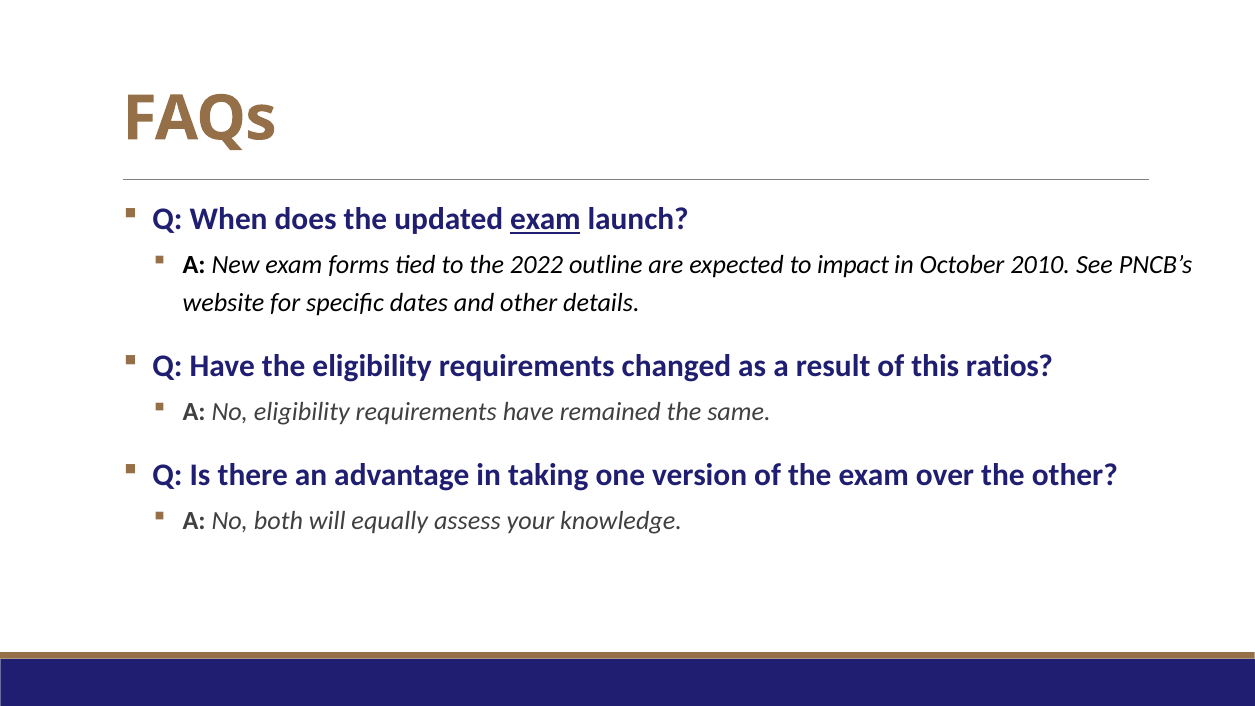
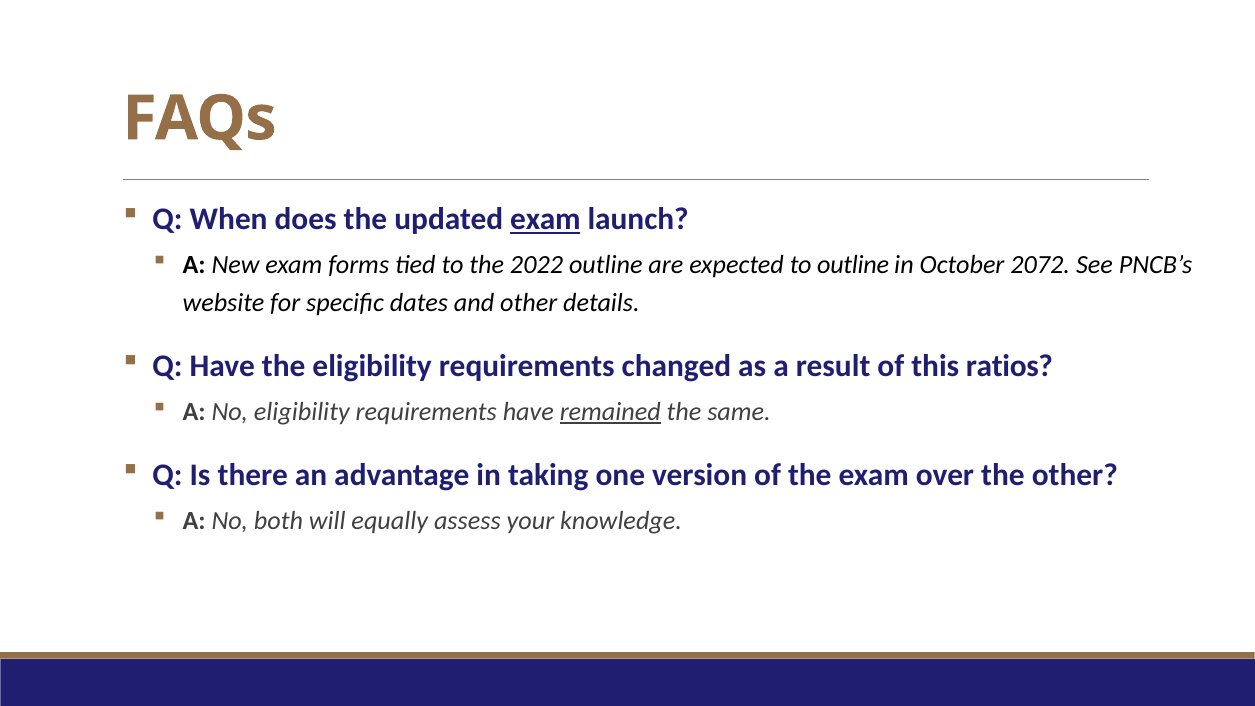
to impact: impact -> outline (853, 265)
2010: 2010 -> 2072 (1040, 265)
remained underline: none -> present (610, 412)
